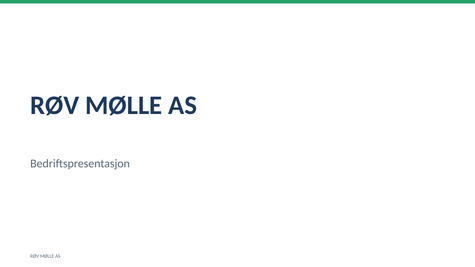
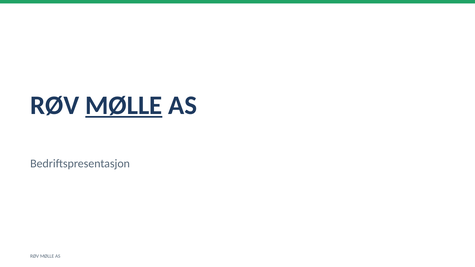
MØLLE underline: none -> present (124, 105)
